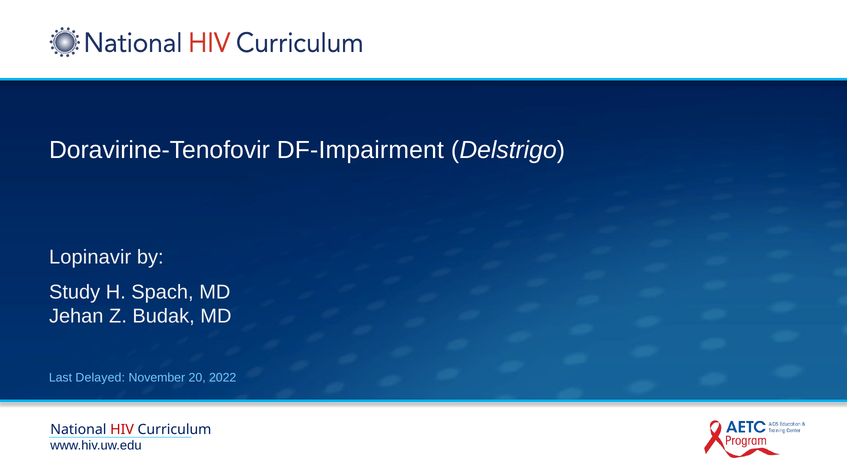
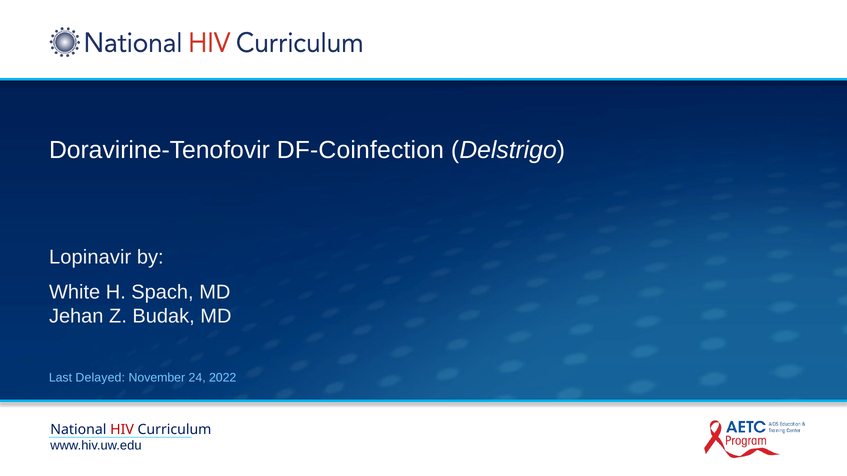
DF-Impairment: DF-Impairment -> DF-Coinfection (360, 150)
Study: Study -> White (75, 292)
20: 20 -> 24 (197, 378)
